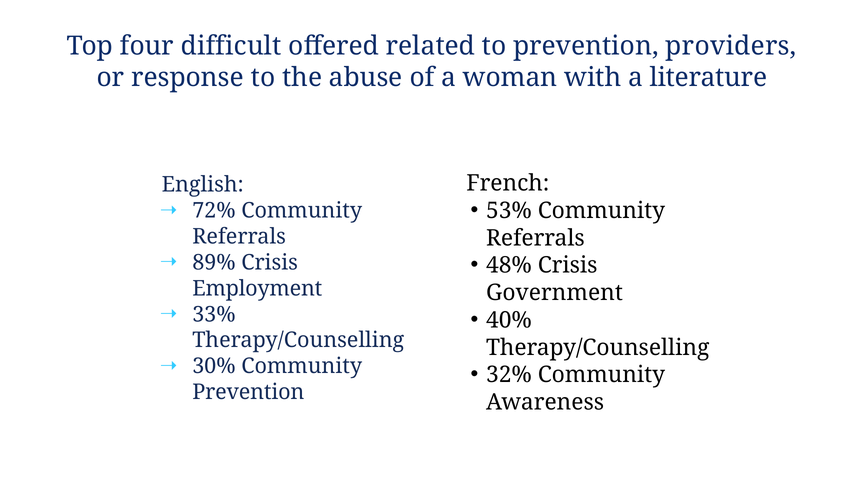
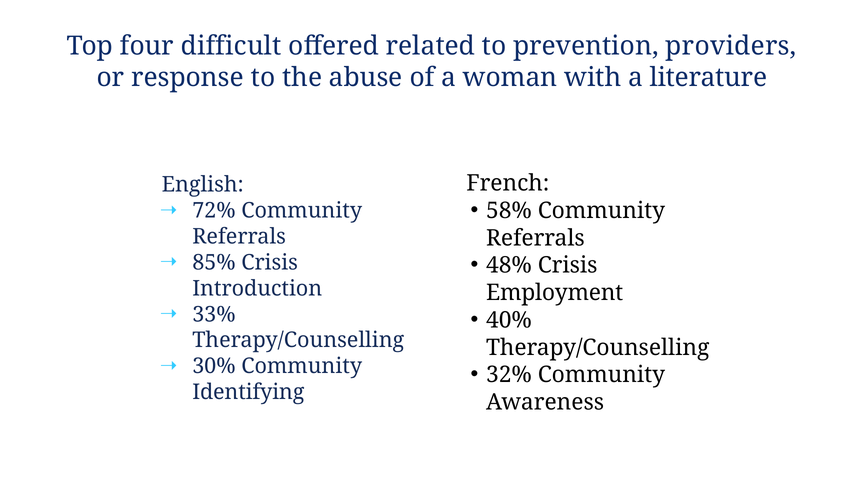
53%: 53% -> 58% (509, 211)
89%: 89% -> 85% (214, 263)
Employment: Employment -> Introduction (257, 289)
Government: Government -> Employment (555, 293)
Prevention: Prevention -> Identifying (248, 392)
